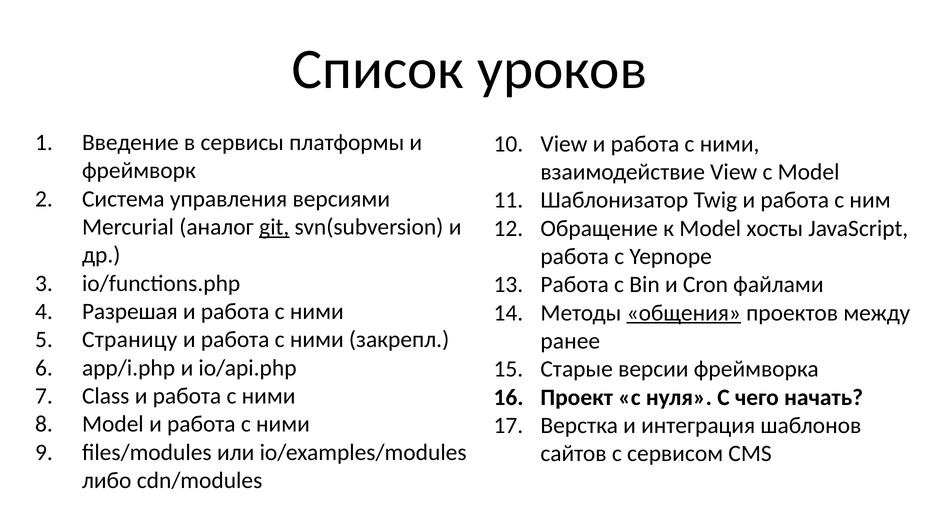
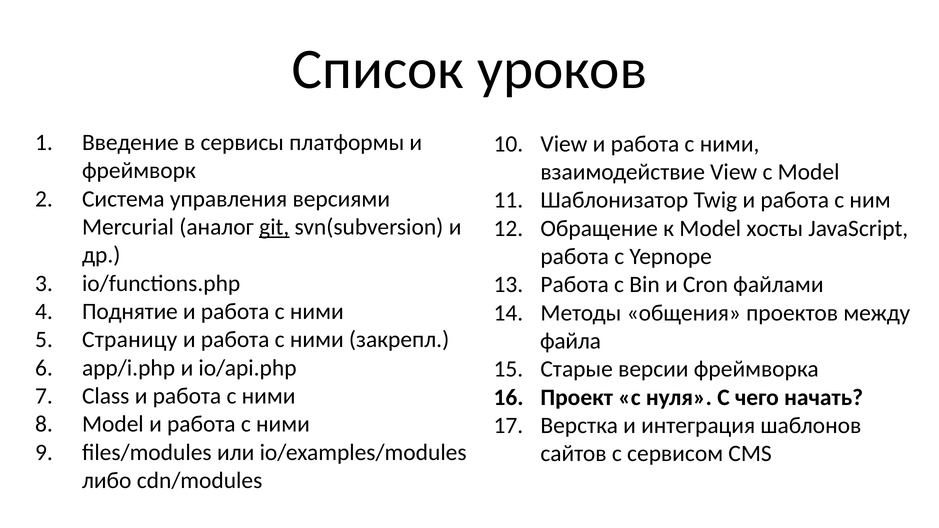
Разрешая: Разрешая -> Поднятие (130, 312)
общения underline: present -> none (684, 313)
ранее: ранее -> файла (570, 341)
